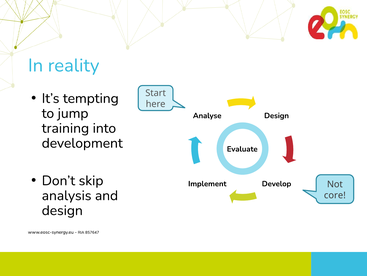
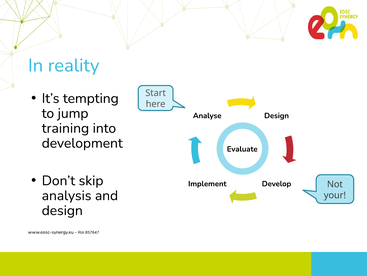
core: core -> your (335, 195)
